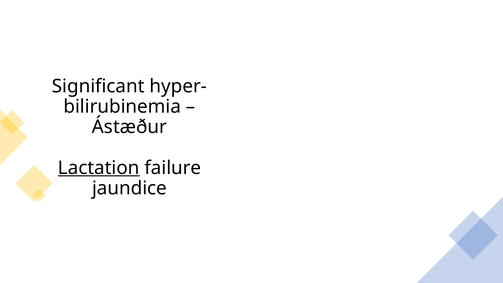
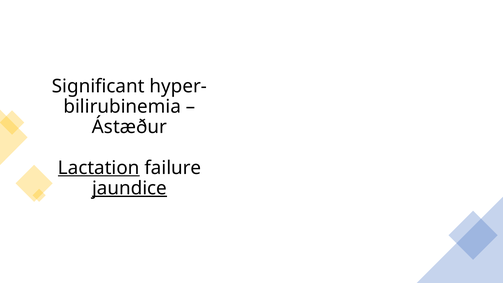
jaundice underline: none -> present (129, 188)
